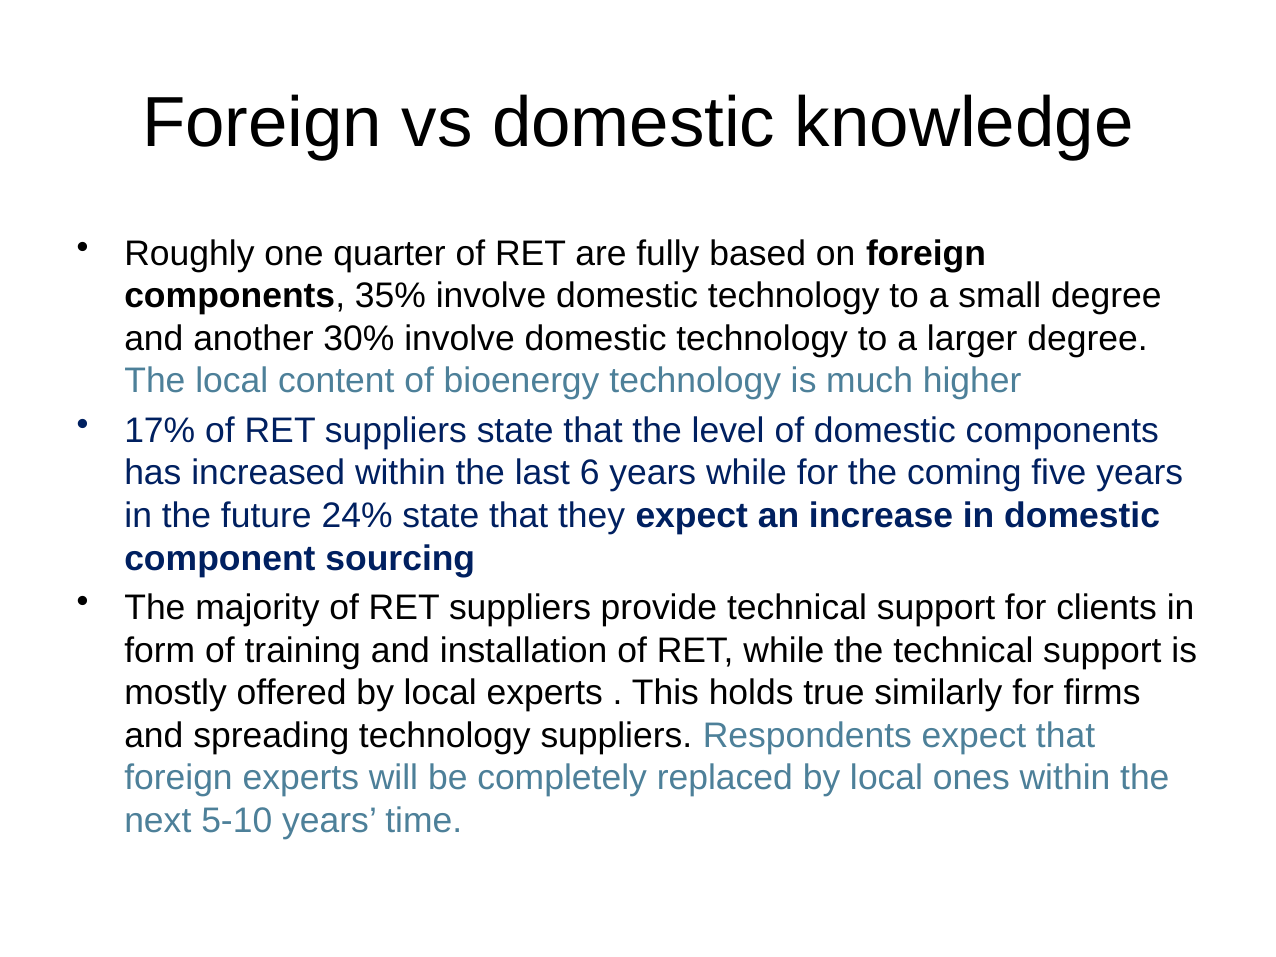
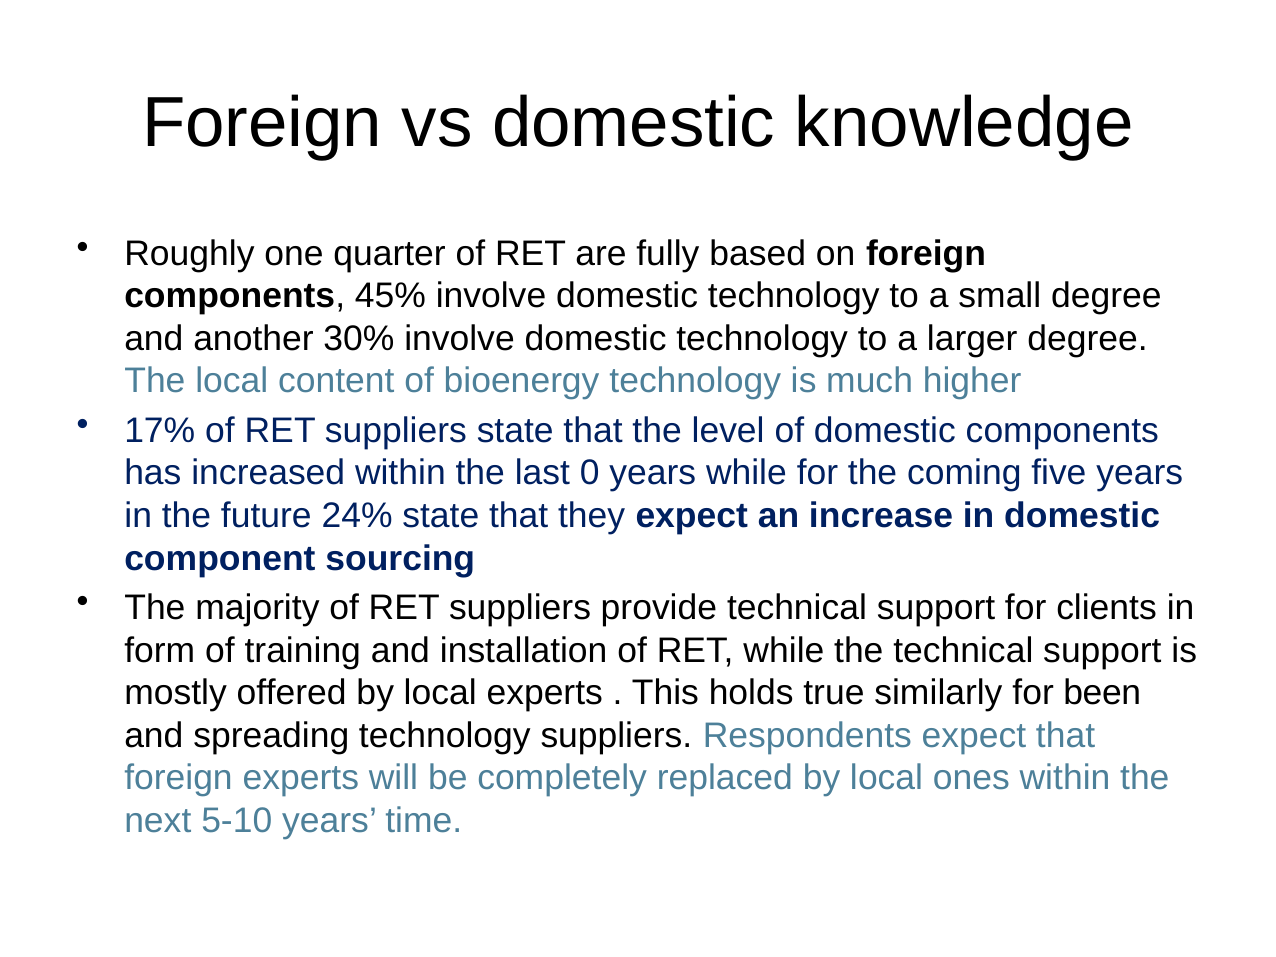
35%: 35% -> 45% (390, 296)
6: 6 -> 0 (590, 473)
firms: firms -> been (1102, 693)
